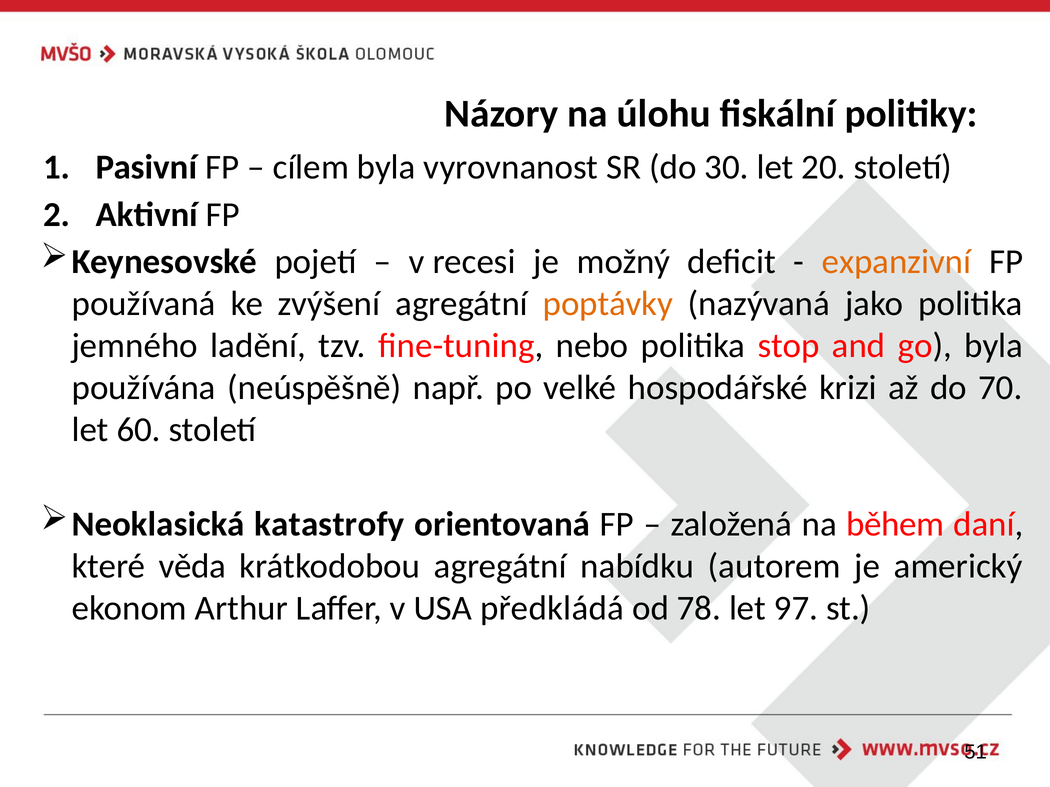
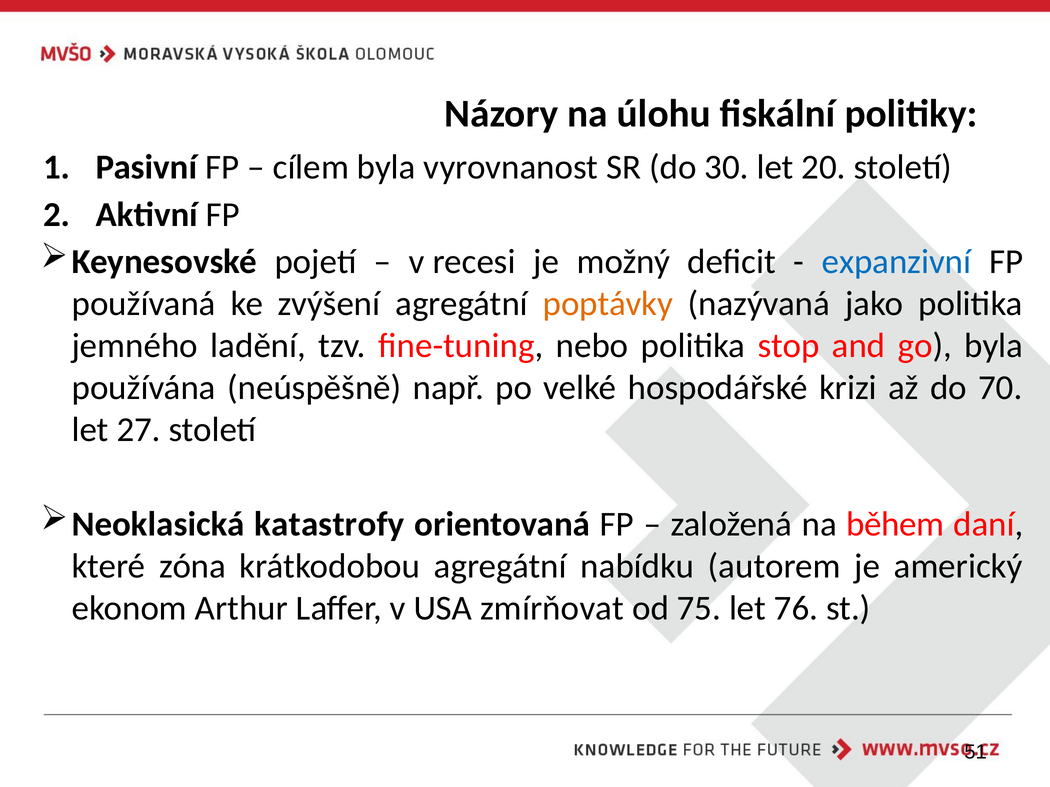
expanzivní colour: orange -> blue (896, 262)
60: 60 -> 27 (139, 430)
věda: věda -> zóna (192, 566)
předkládá: předkládá -> zmírňovat (552, 608)
78: 78 -> 75 (699, 608)
97: 97 -> 76 (796, 608)
